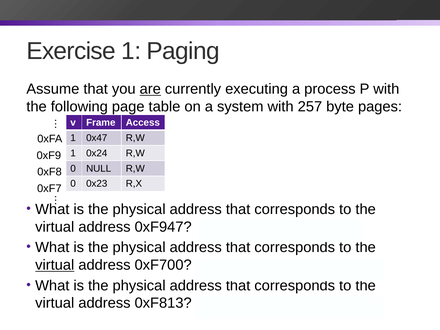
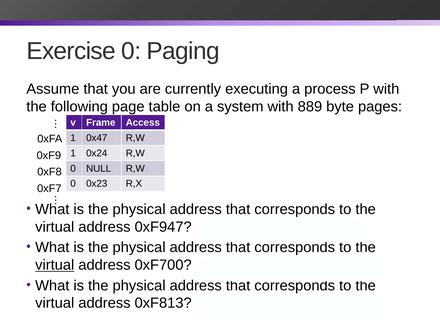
Exercise 1: 1 -> 0 (131, 51)
are underline: present -> none (150, 89)
257: 257 -> 889 (310, 107)
